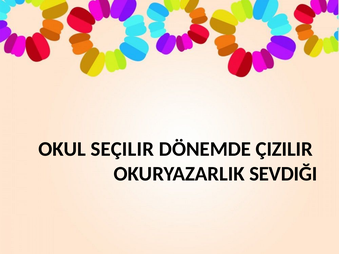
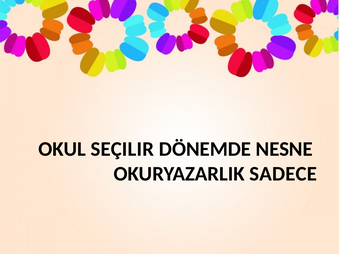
ÇIZILIR: ÇIZILIR -> NESNE (284, 149)
SEVDIĞI: SEVDIĞI -> SADECE (283, 174)
